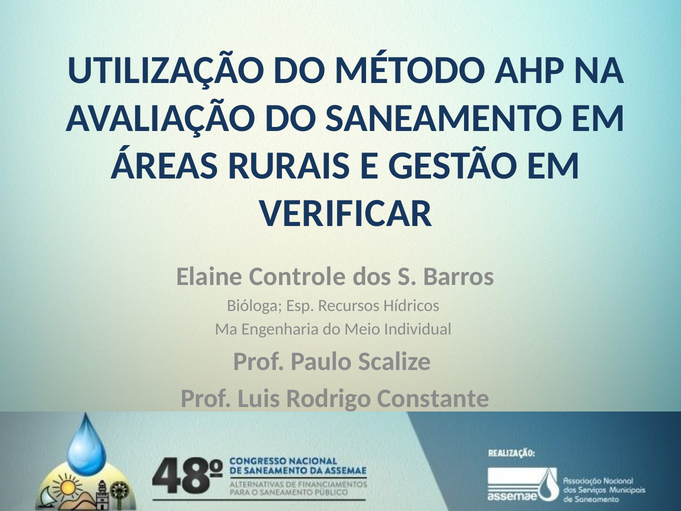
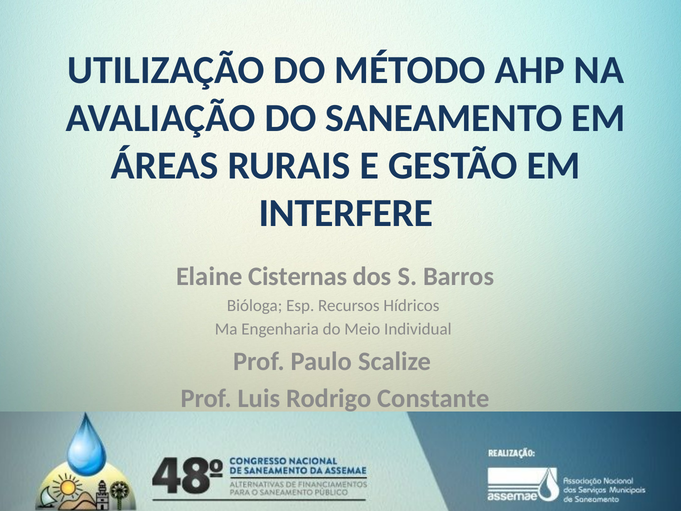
VERIFICAR: VERIFICAR -> INTERFERE (346, 213)
Controle: Controle -> Cisternas (298, 276)
